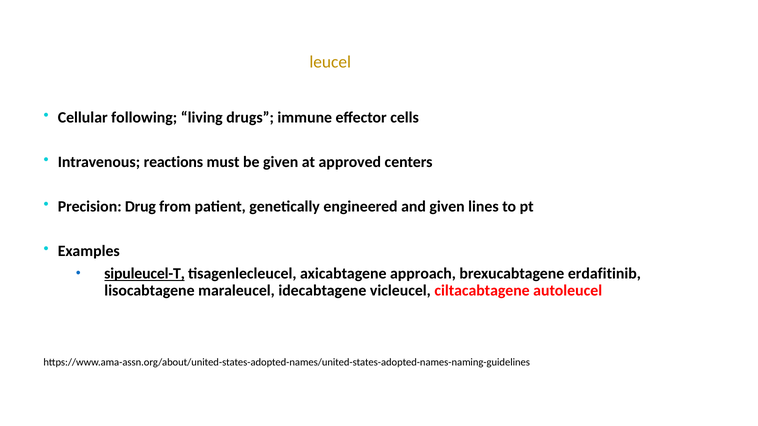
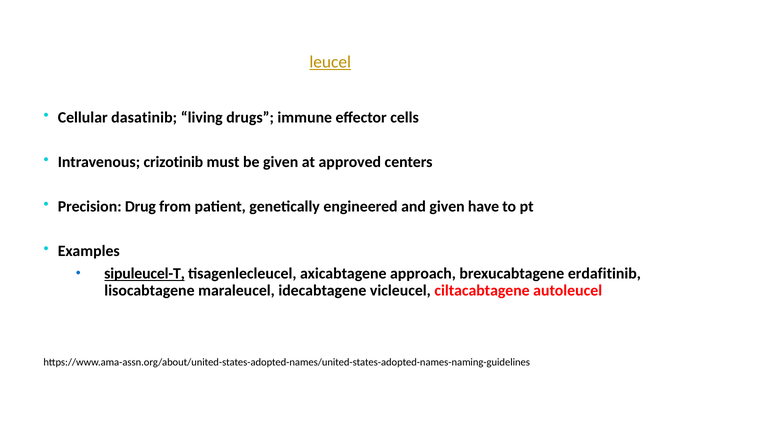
leucel underline: none -> present (330, 62)
following: following -> dasatinib (144, 117)
reactions: reactions -> crizotinib (173, 162)
lines: lines -> have (484, 207)
